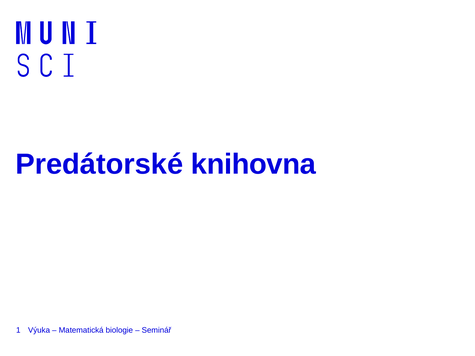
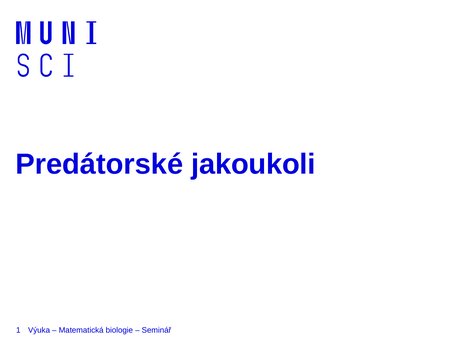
knihovna: knihovna -> jakoukoli (253, 164)
